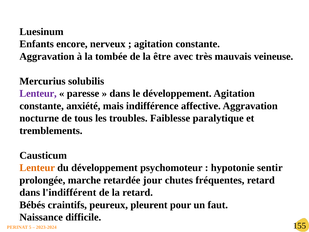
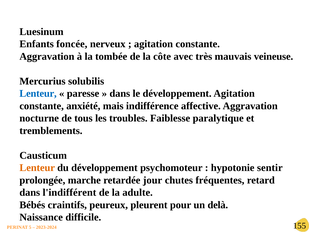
encore: encore -> foncée (72, 44)
être: être -> côte (162, 56)
Lenteur colour: purple -> blue (38, 93)
la retard: retard -> adulte (138, 192)
faut: faut -> delà (218, 205)
